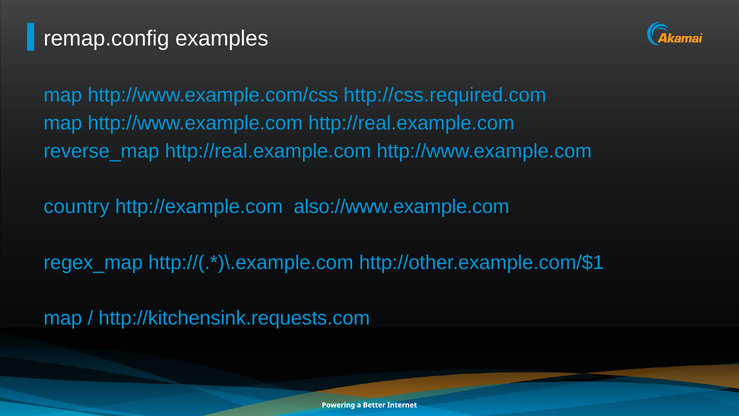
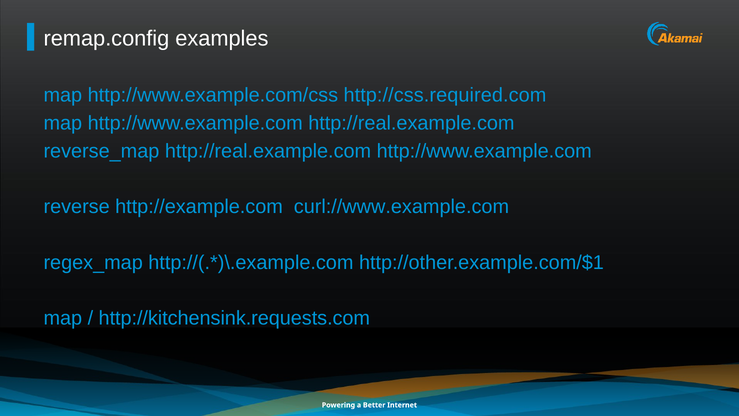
country: country -> reverse (77, 207)
also://www.example.com: also://www.example.com -> curl://www.example.com (401, 207)
